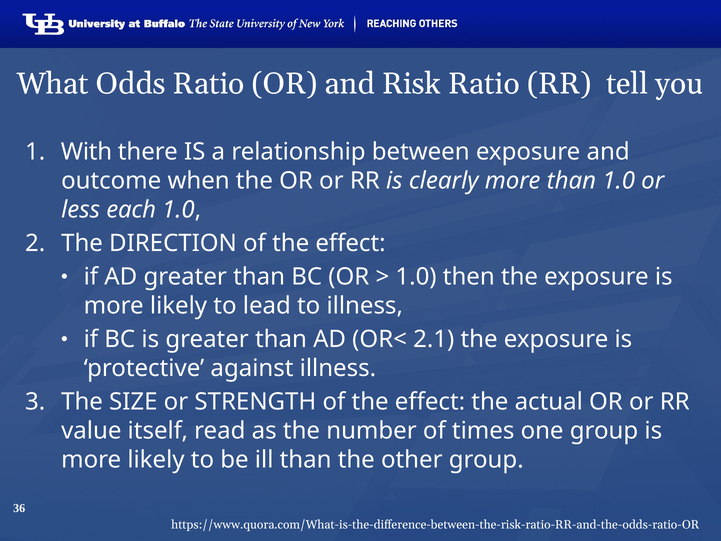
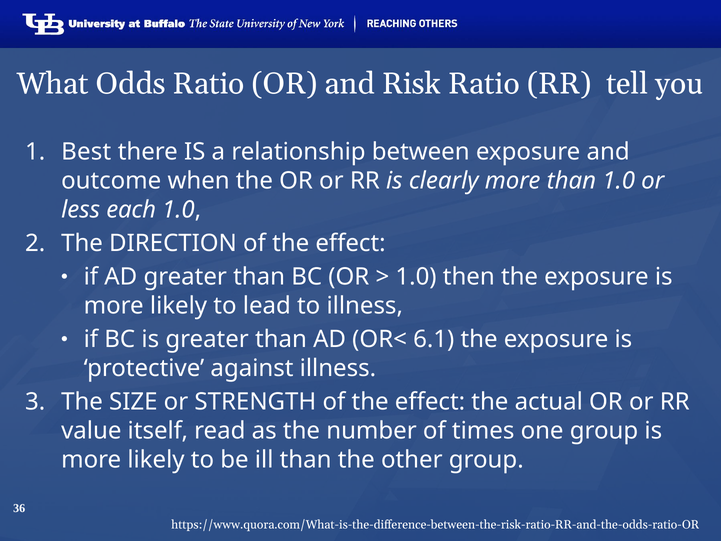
With: With -> Best (86, 152)
2.1: 2.1 -> 6.1 (434, 339)
